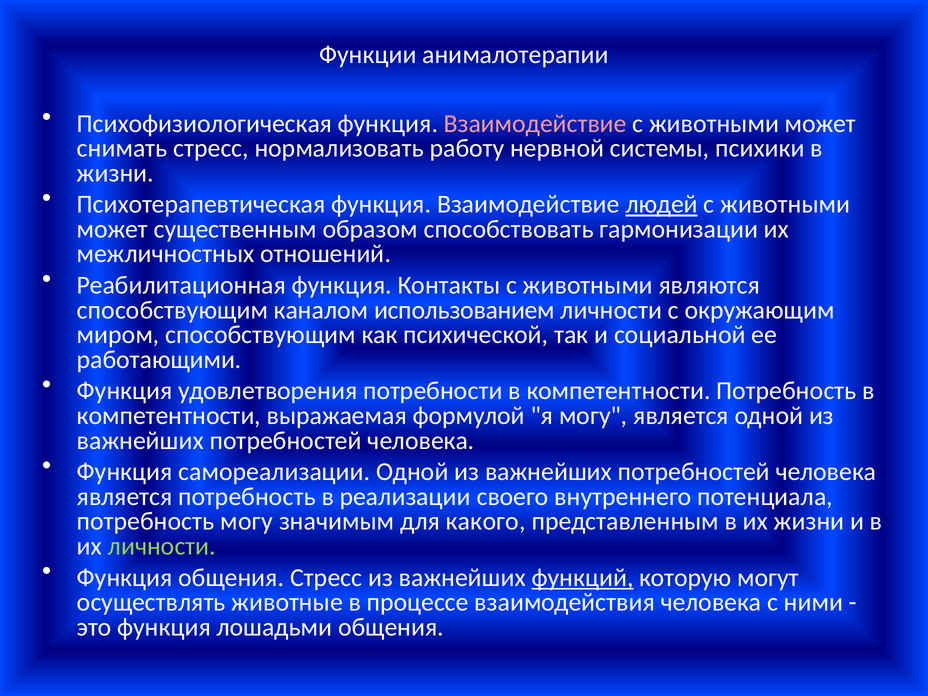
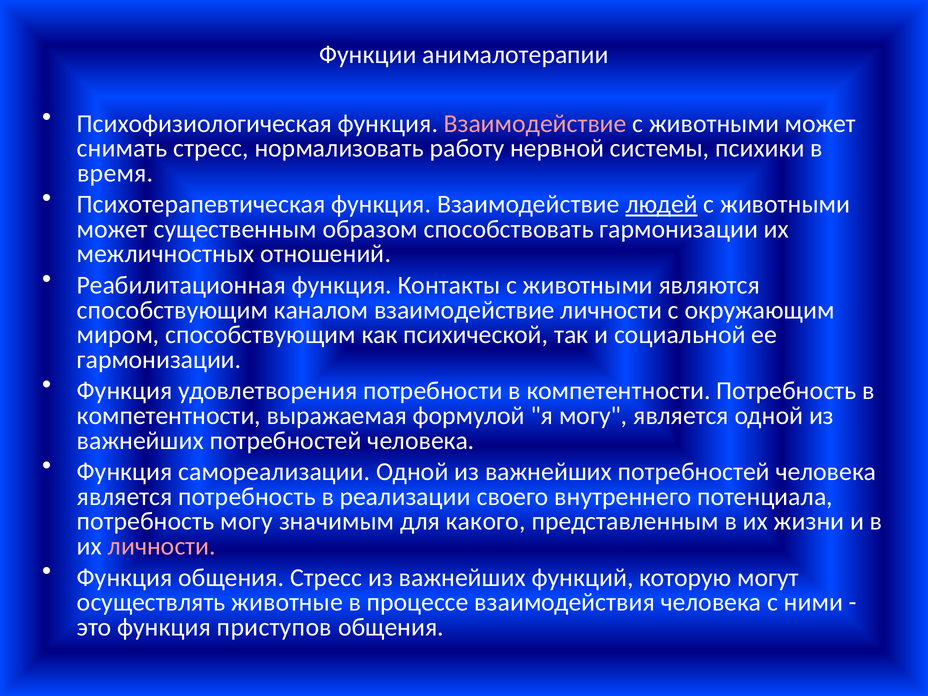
жизни: жизни -> время (115, 173)
каналом использованием: использованием -> взаимодействие (464, 310)
работающими: работающими -> гармонизации (159, 360)
личности colour: light green -> pink (162, 546)
функций underline: present -> none (583, 578)
лошадьми: лошадьми -> приступов (274, 627)
